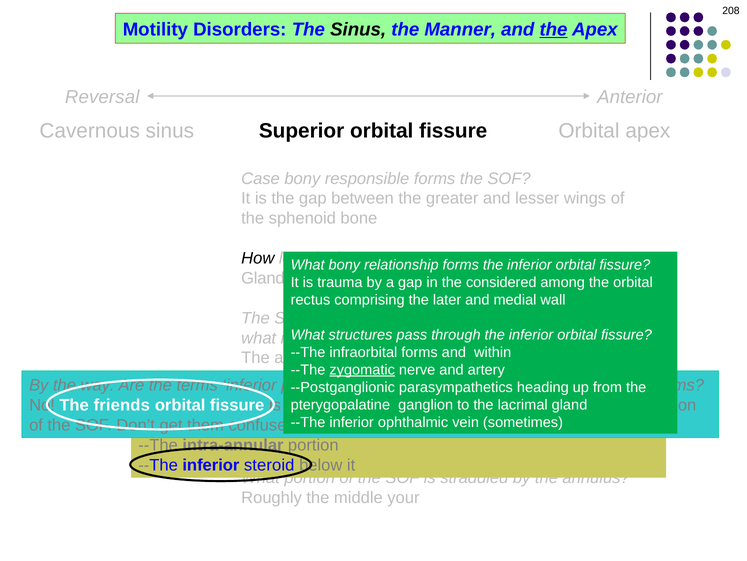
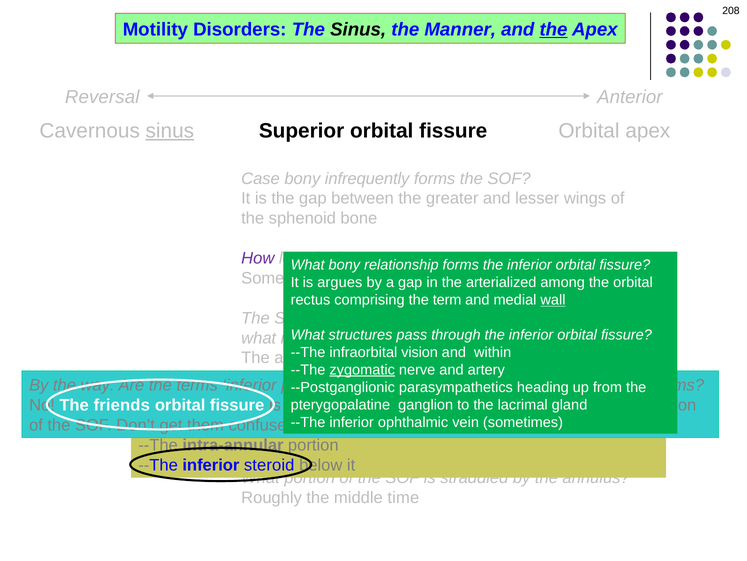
sinus underline: none -> present (170, 131)
responsible: responsible -> infrequently (367, 178)
How colour: black -> purple (258, 258)
Gland: Gland -> Some (263, 278)
trauma: trauma -> argues (340, 282)
considered: considered -> arterialized (501, 282)
later: later -> term (447, 300)
wall underline: none -> present (553, 300)
forms: forms -> vision (420, 352)
your: your -> time (403, 497)
